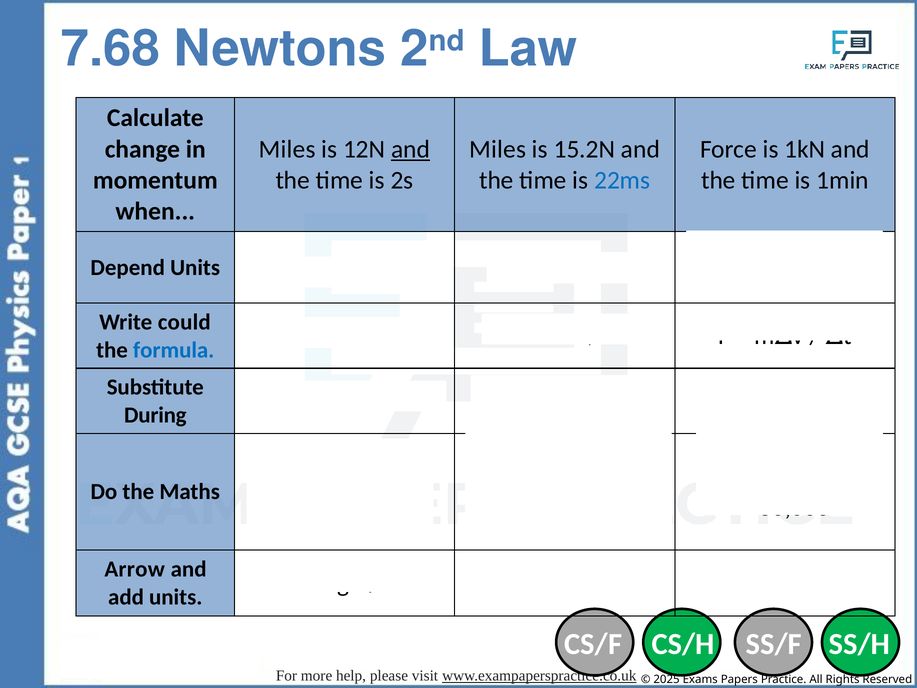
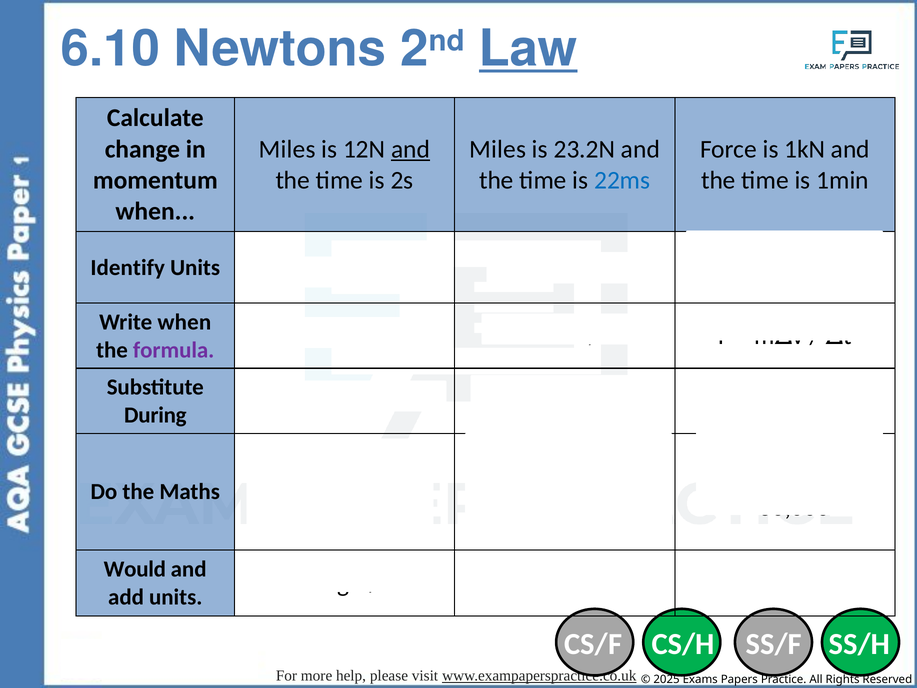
7.68: 7.68 -> 6.10 (110, 49)
Law underline: none -> present (528, 49)
15.2N: 15.2N -> 23.2N (584, 149)
Depend: Depend -> Identify (128, 267)
Write could: could -> when (184, 322)
formula colour: blue -> purple (174, 350)
Arrow: Arrow -> Would (135, 569)
